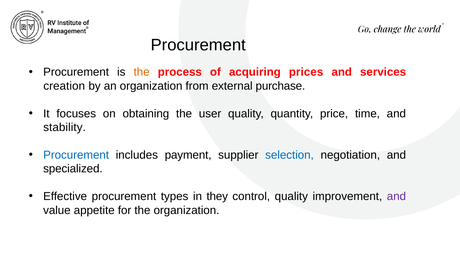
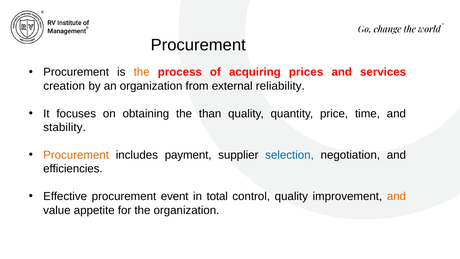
purchase: purchase -> reliability (280, 86)
user: user -> than (210, 113)
Procurement colour: blue -> orange (76, 155)
specialized: specialized -> efficiencies (73, 169)
types: types -> event (175, 196)
they: they -> total (217, 196)
and colour: purple -> orange (396, 196)
